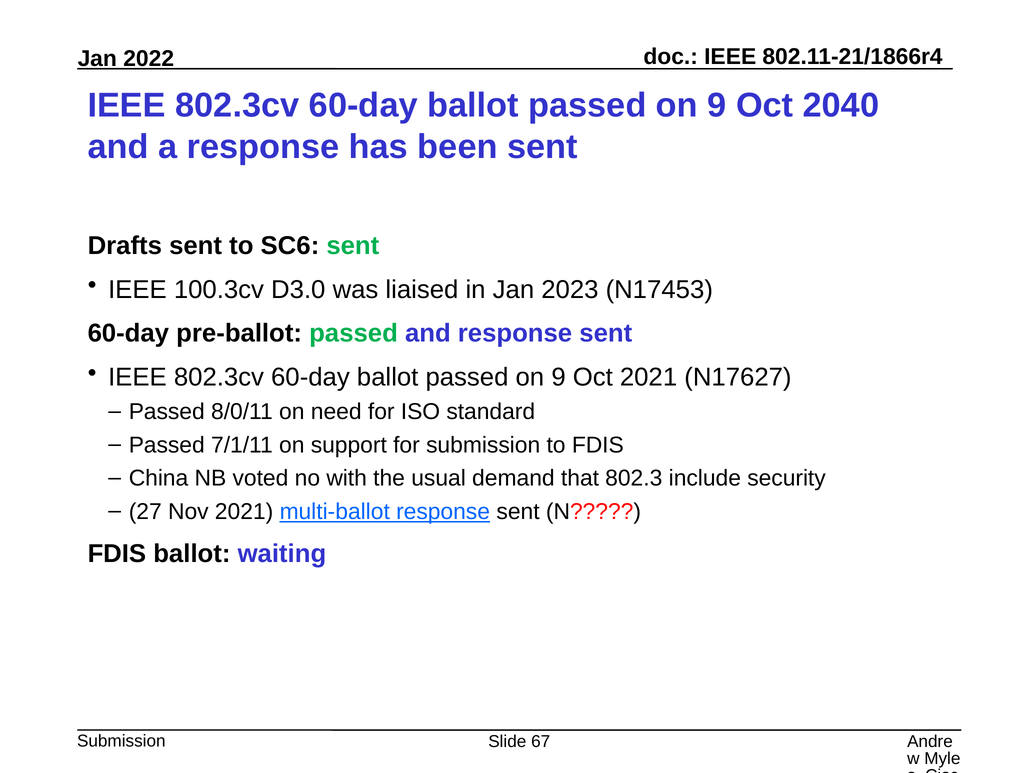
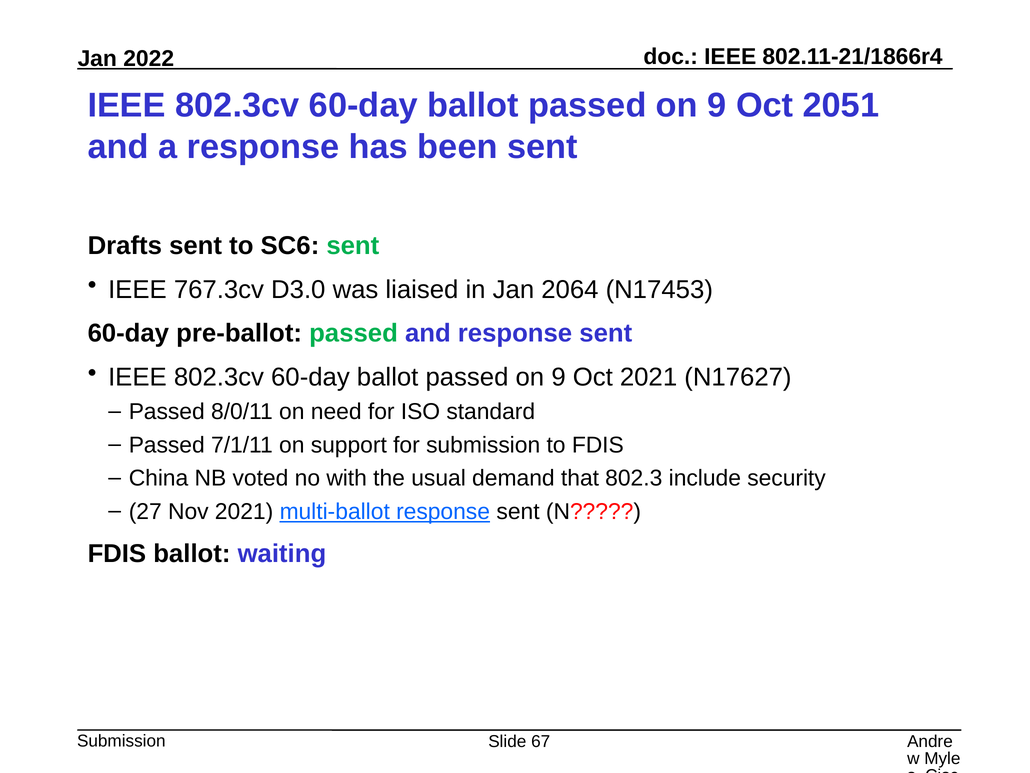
2040: 2040 -> 2051 (841, 105)
100.3cv: 100.3cv -> 767.3cv (219, 289)
2023: 2023 -> 2064 (570, 289)
